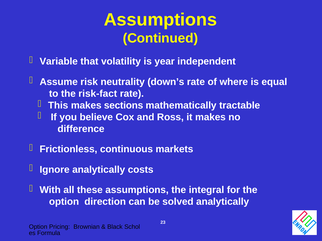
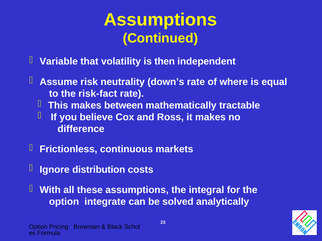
year: year -> then (165, 62)
sections: sections -> between (124, 106)
Ignore analytically: analytically -> distribution (99, 170)
direction: direction -> integrate (105, 202)
